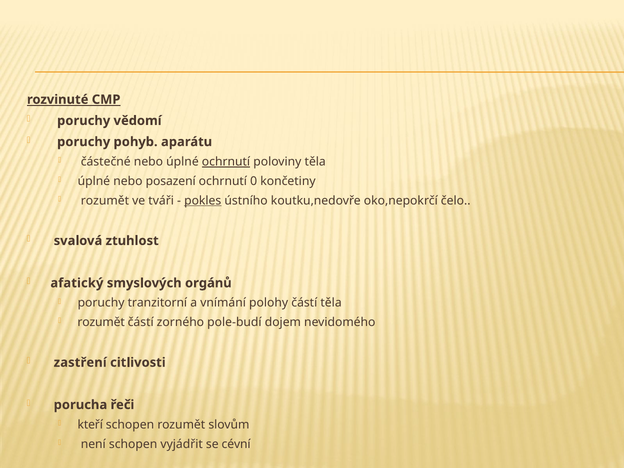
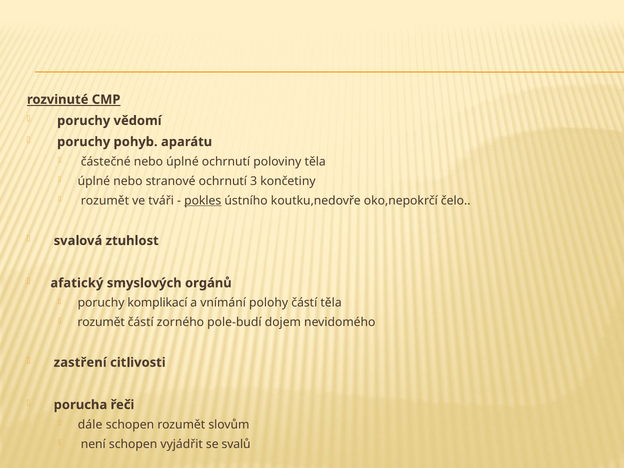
ochrnutí underline: present -> none (226, 162)
posazení: posazení -> stranové (171, 181)
0: 0 -> 3 (254, 181)
tranzitorní: tranzitorní -> komplikací (157, 303)
kteří: kteří -> dále (90, 425)
cévní: cévní -> svalů (236, 444)
